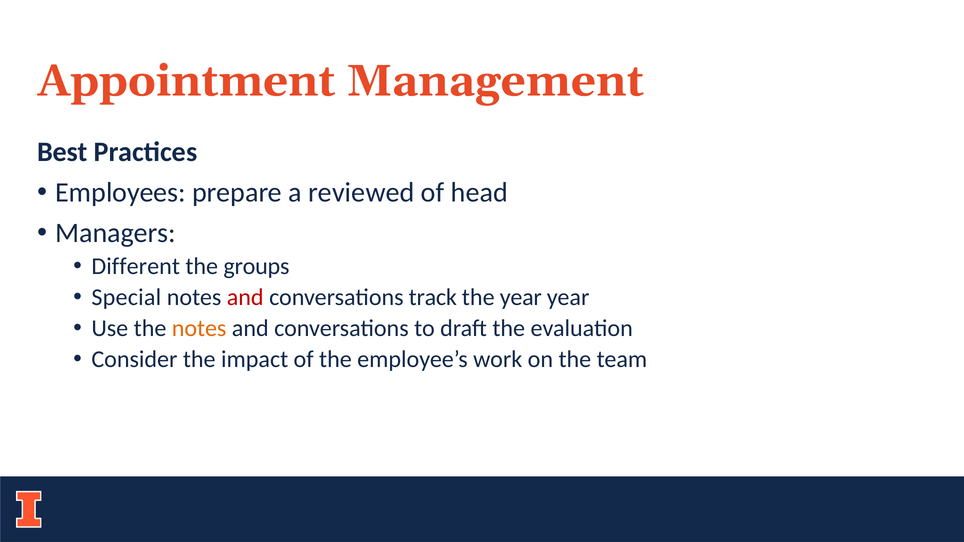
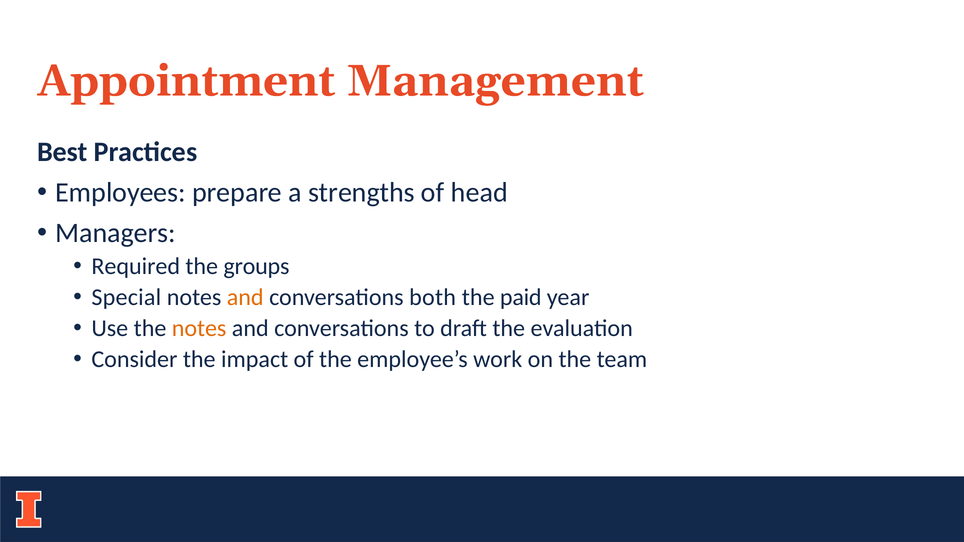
reviewed: reviewed -> strengths (361, 193)
Different: Different -> Required (136, 266)
and colour: red -> orange (245, 297)
track: track -> both (433, 297)
the year: year -> paid (521, 297)
